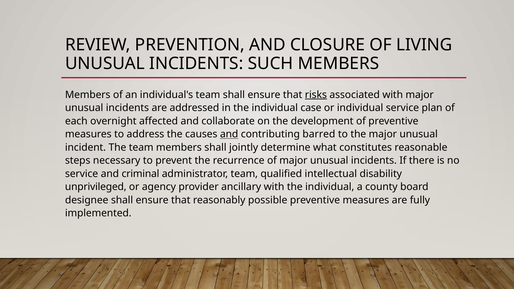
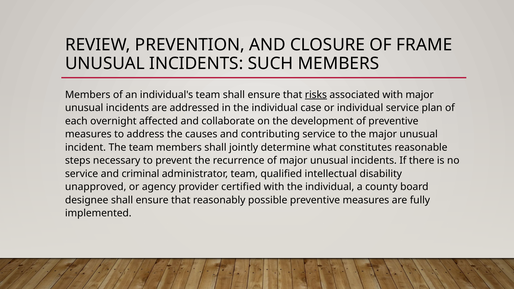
LIVING: LIVING -> FRAME (424, 45)
and underline: present -> none (229, 134)
contributing barred: barred -> service (319, 134)
unprivileged: unprivileged -> unapproved (96, 187)
ancillary: ancillary -> certified (241, 187)
